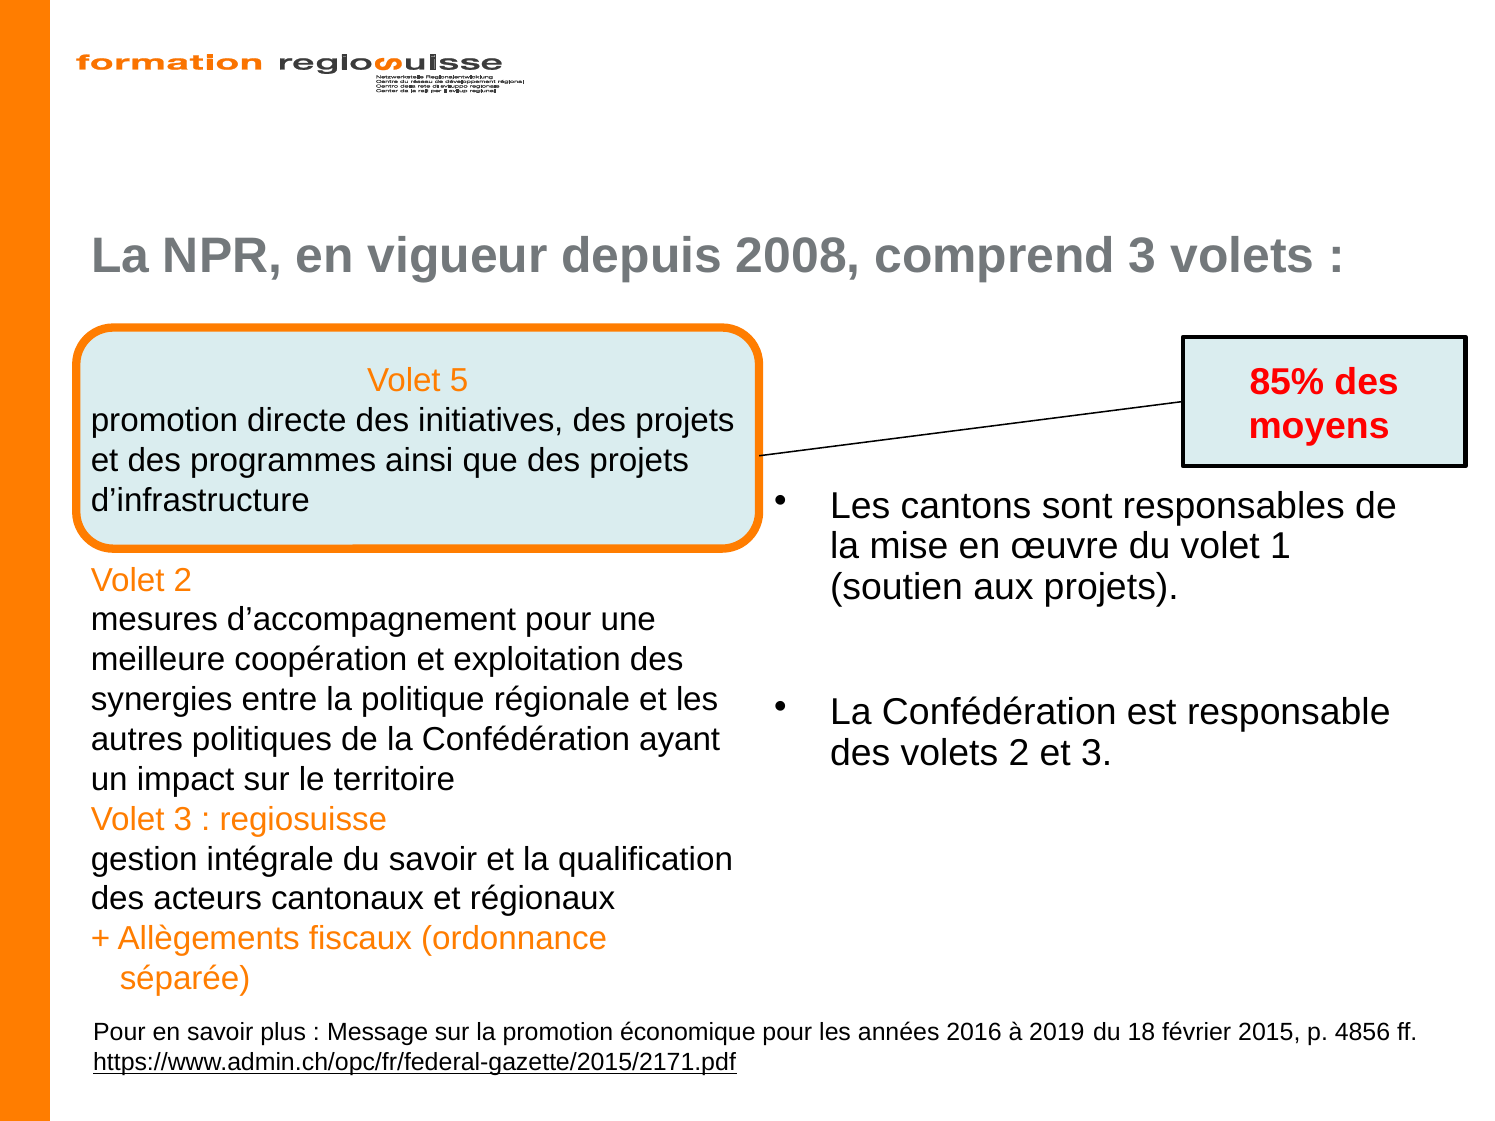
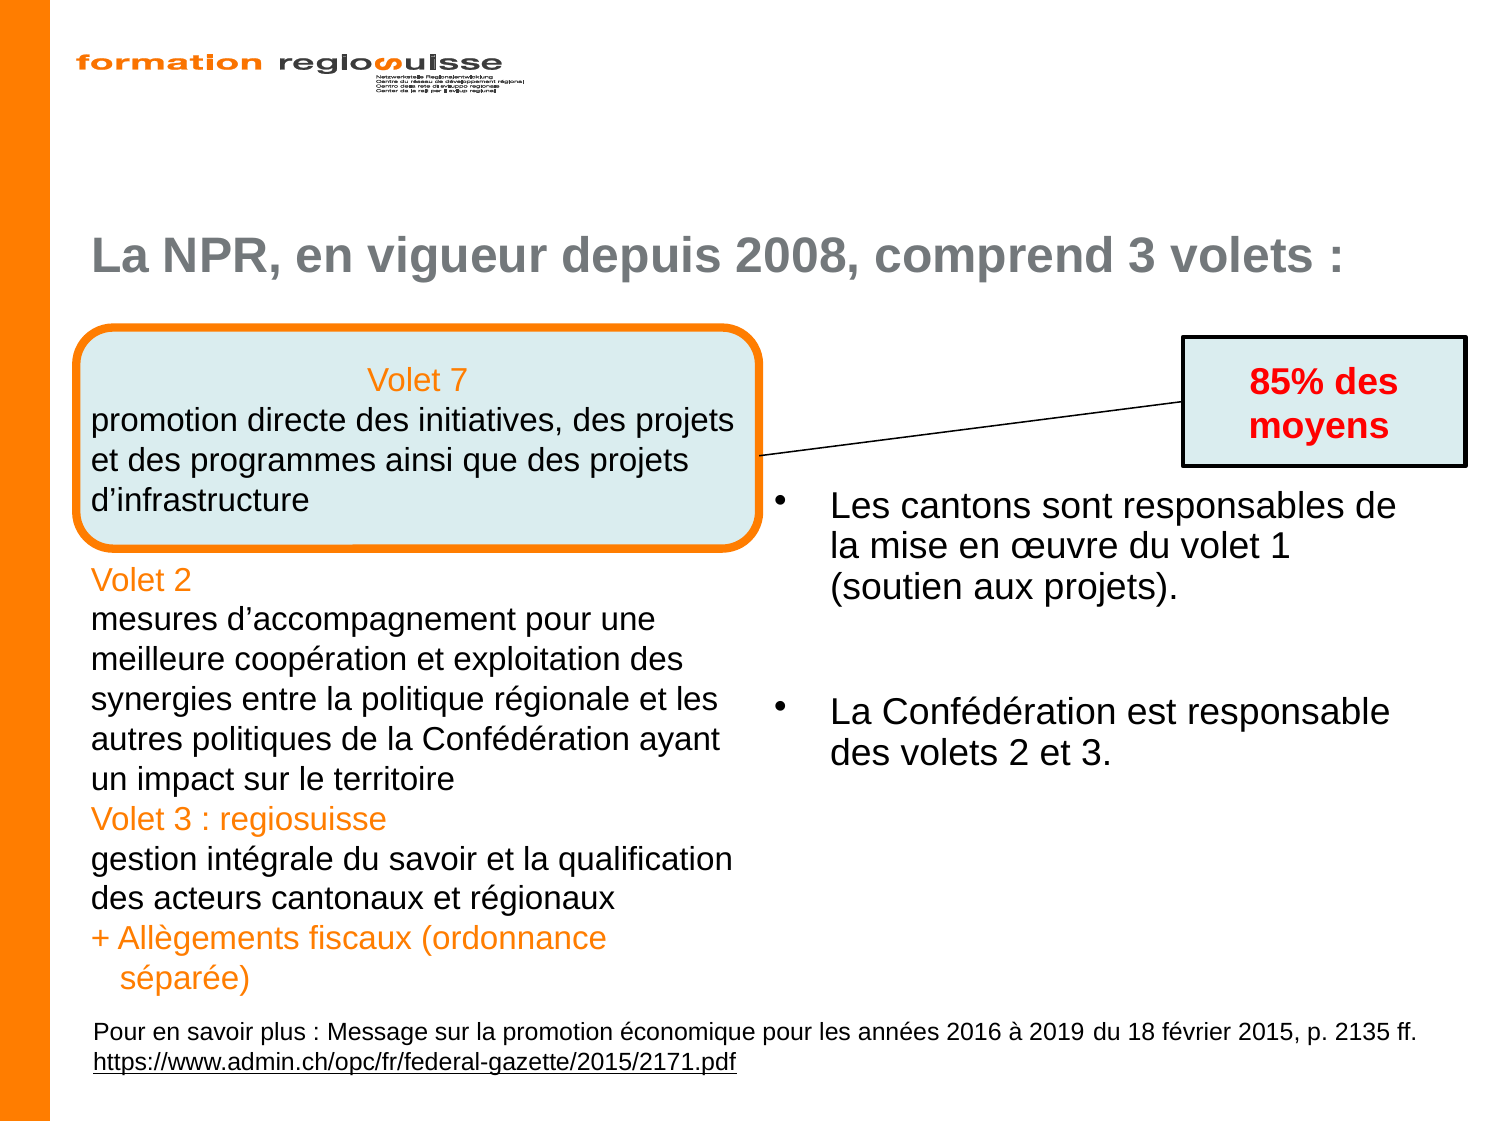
5: 5 -> 7 (459, 381)
4856: 4856 -> 2135 (1362, 1033)
